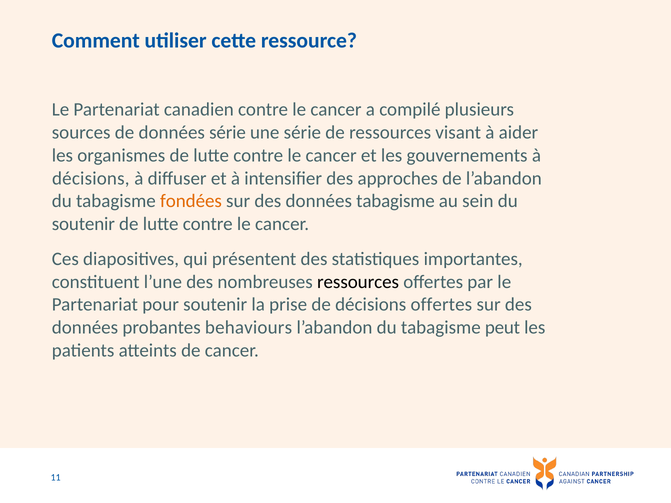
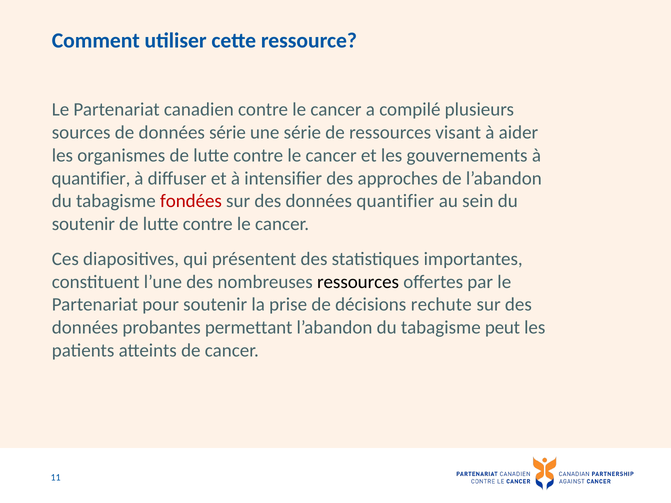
décisions: décisions -> quantifier (91, 178)
fondées colour: orange -> red (191, 201)
données tabagisme: tabagisme -> quantifier (395, 201)
décisions offertes: offertes -> rechute (441, 305)
behaviours: behaviours -> permettant (249, 328)
